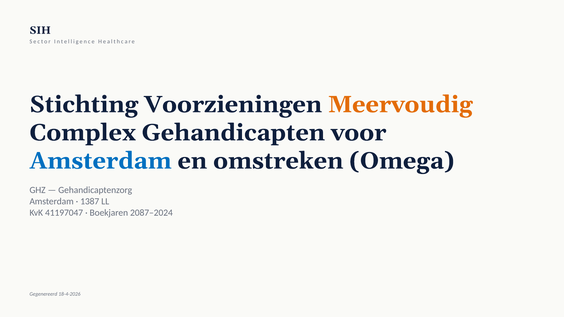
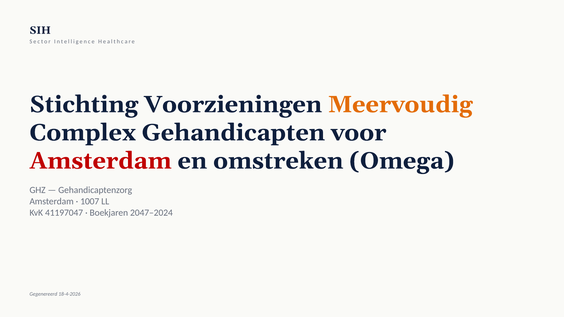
Amsterdam colour: blue -> red (101, 161)
1387: 1387 -> 1007 (90, 202)
2087–2024: 2087–2024 -> 2047–2024 (151, 213)
